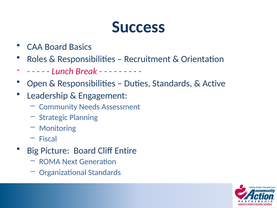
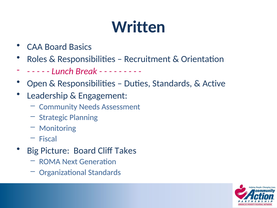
Success: Success -> Written (139, 27)
Entire: Entire -> Takes (126, 150)
